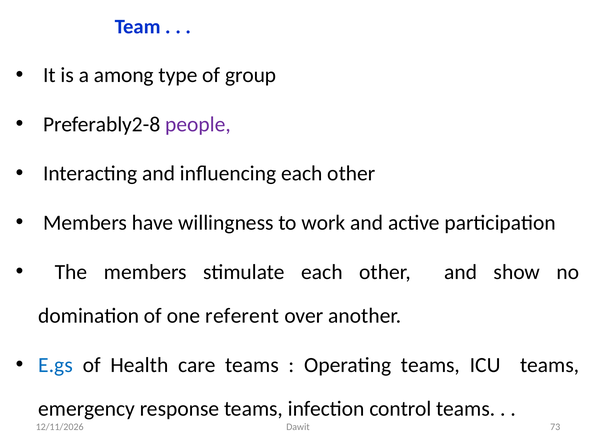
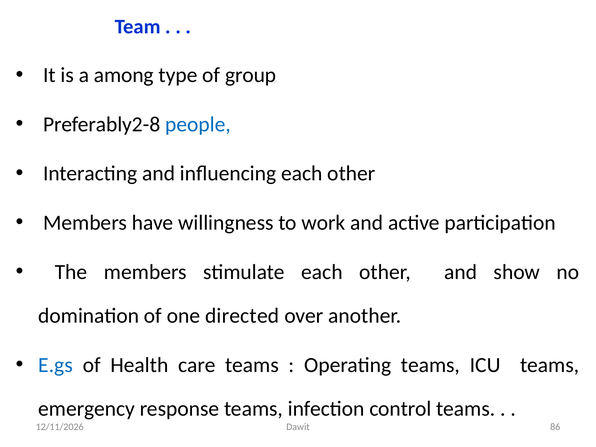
people colour: purple -> blue (198, 124)
referent: referent -> directed (242, 316)
73: 73 -> 86 (555, 427)
